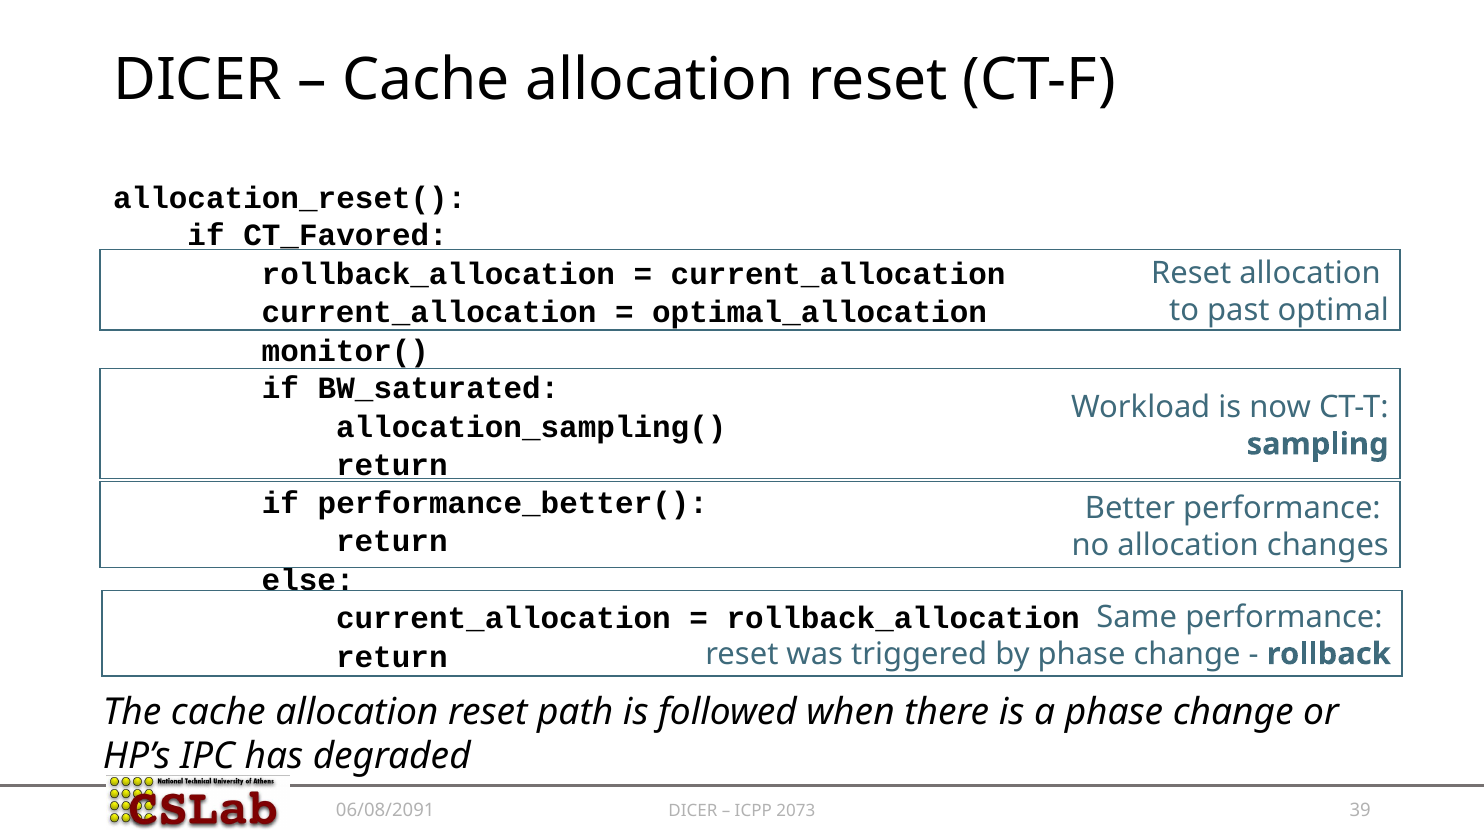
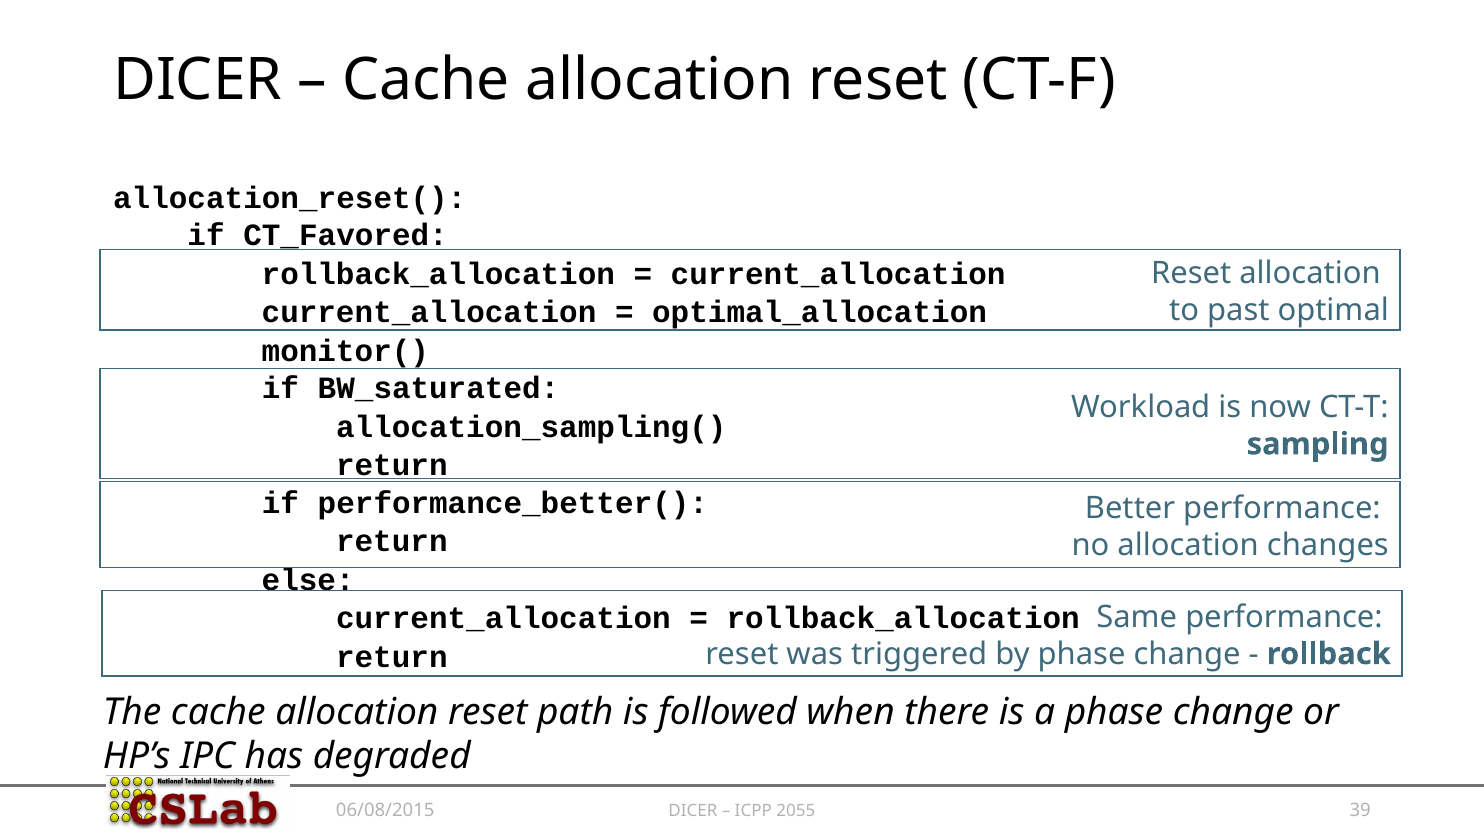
06/08/2091: 06/08/2091 -> 06/08/2015 (385, 810)
2073: 2073 -> 2055 (796, 810)
